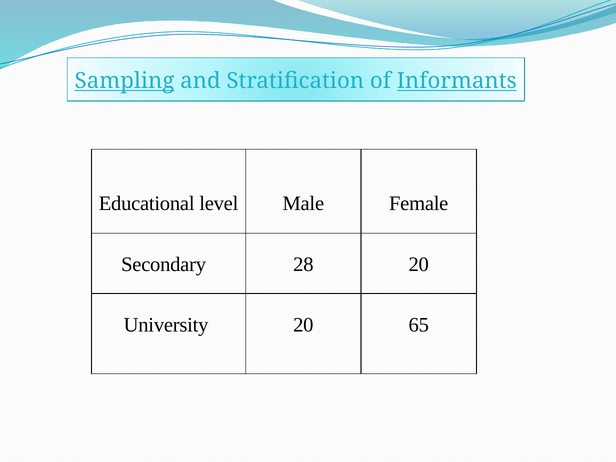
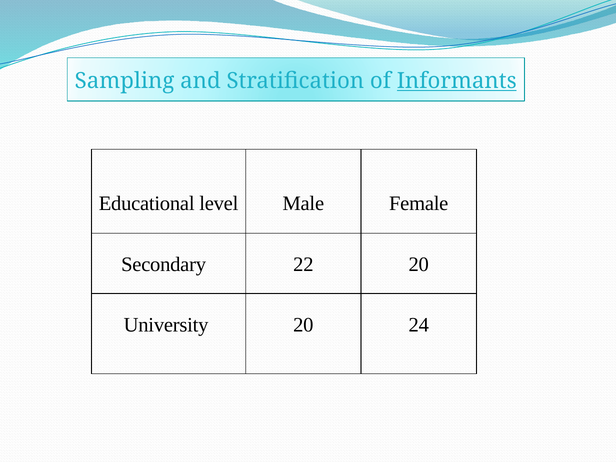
Sampling underline: present -> none (125, 81)
28: 28 -> 22 (303, 264)
65: 65 -> 24 (419, 325)
